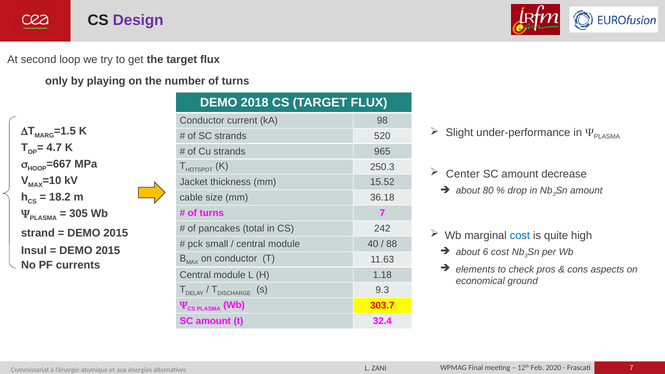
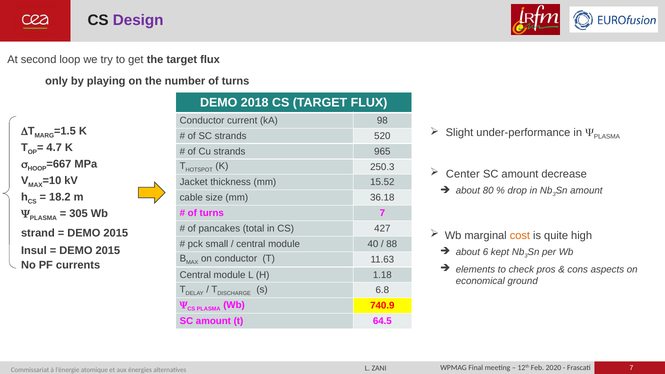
242: 242 -> 427 (382, 229)
cost colour: blue -> orange (520, 236)
6 cost: cost -> kept (500, 252)
9.3: 9.3 -> 6.8 (382, 290)
303.7: 303.7 -> 740.9 (382, 306)
32.4: 32.4 -> 64.5 (382, 321)
